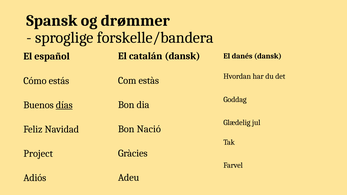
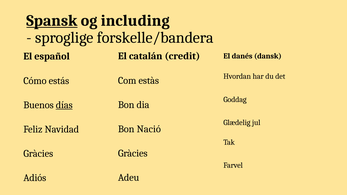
Spansk underline: none -> present (52, 21)
drømmer: drømmer -> including (135, 21)
catalán dansk: dansk -> credit (182, 56)
Project: Project -> Gràcies (38, 154)
